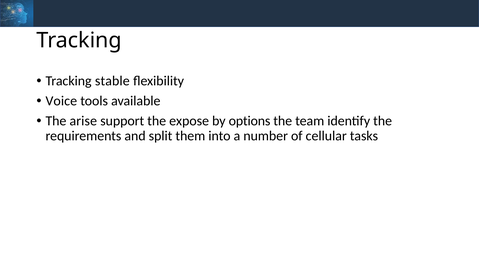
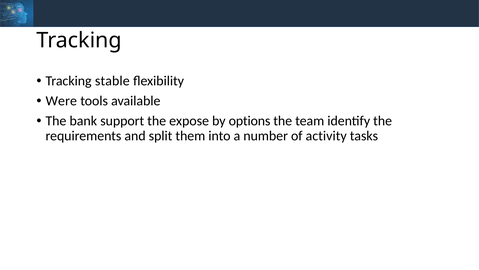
Voice: Voice -> Were (61, 101)
arise: arise -> bank (83, 121)
cellular: cellular -> activity (326, 136)
